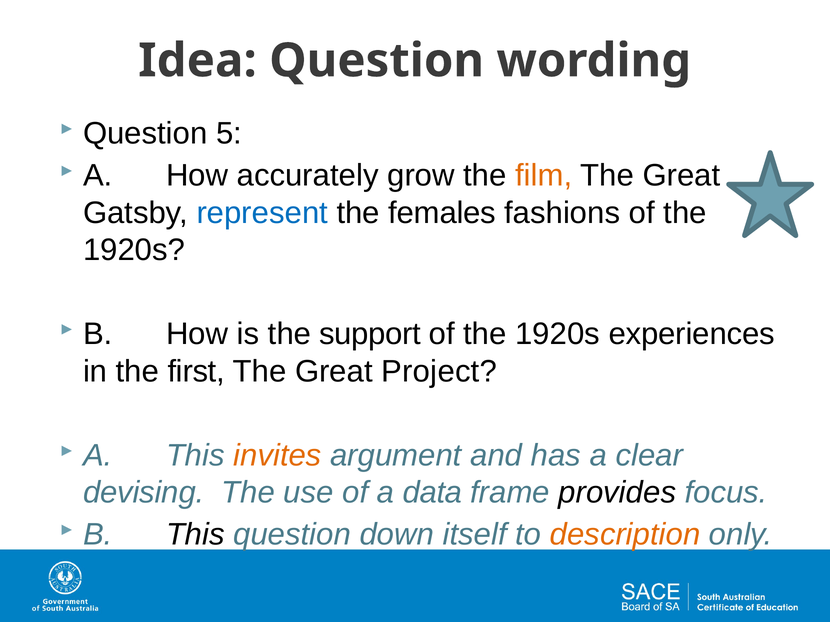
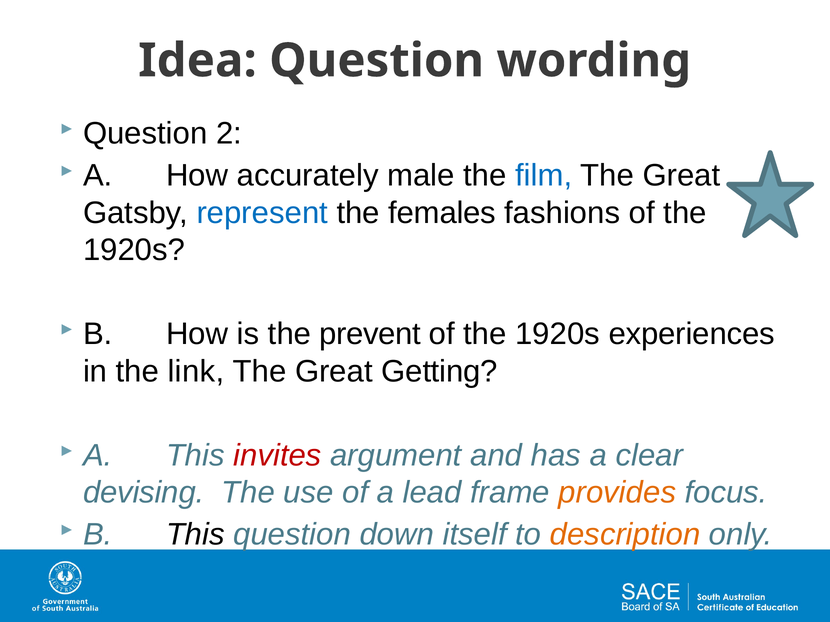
5: 5 -> 2 (229, 134)
grow: grow -> male (421, 176)
film colour: orange -> blue (544, 176)
support: support -> prevent (370, 334)
first: first -> link (196, 372)
Project: Project -> Getting (439, 372)
invites colour: orange -> red (277, 456)
data: data -> lead (432, 493)
provides colour: black -> orange (617, 493)
